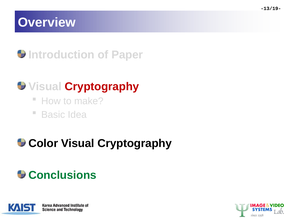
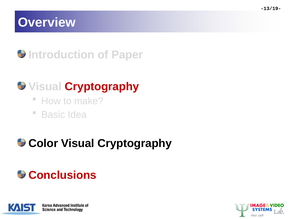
Conclusions colour: green -> red (62, 175)
